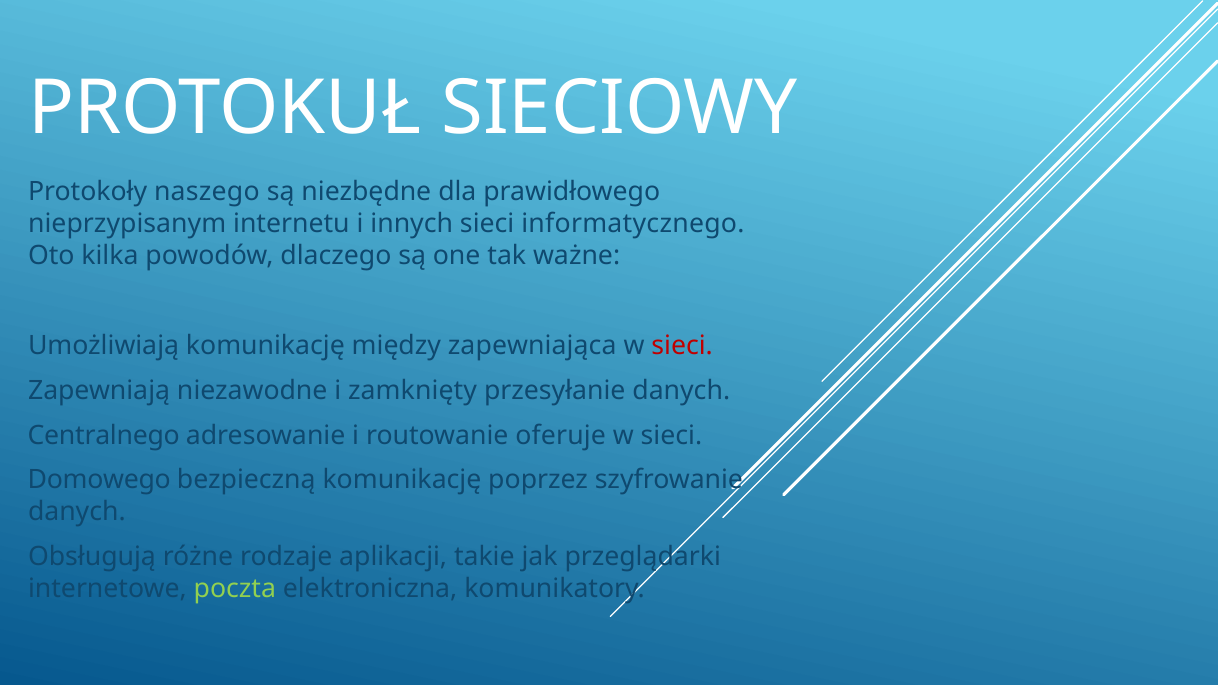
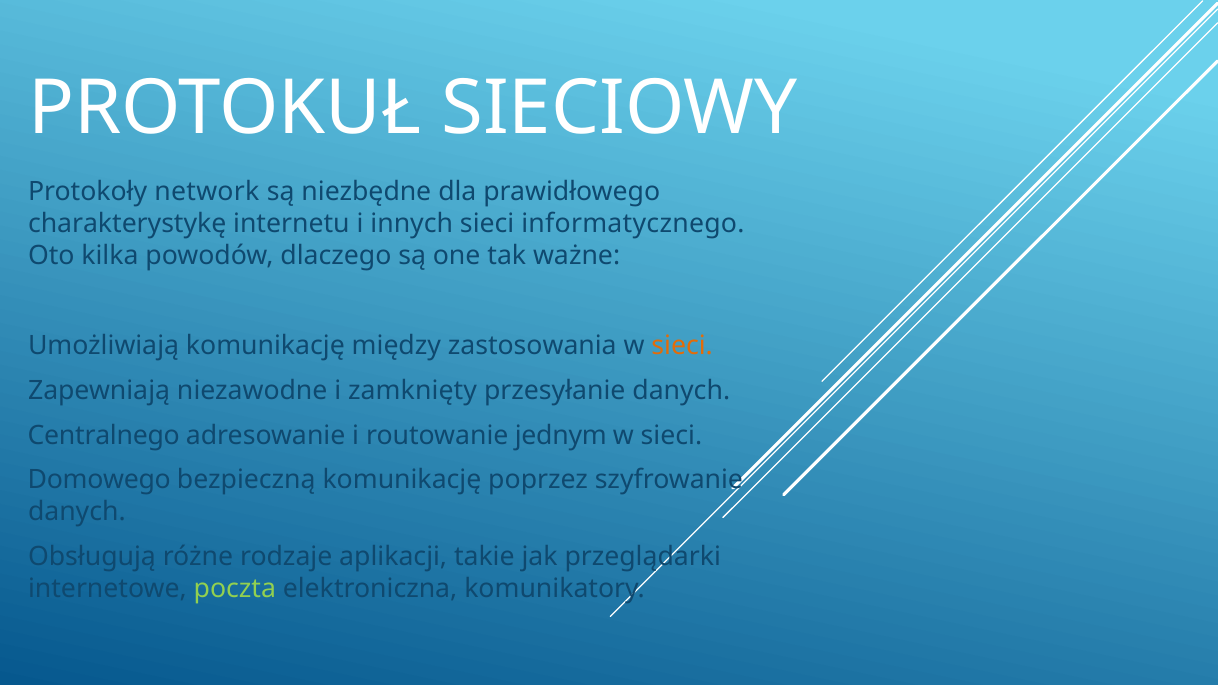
naszego: naszego -> network (207, 192)
nieprzypisanym: nieprzypisanym -> charakterystykę (127, 224)
zapewniająca: zapewniająca -> zastosowania (532, 345)
sieci colour: red -> orange (682, 345)
oferuje: oferuje -> jednym (561, 435)
